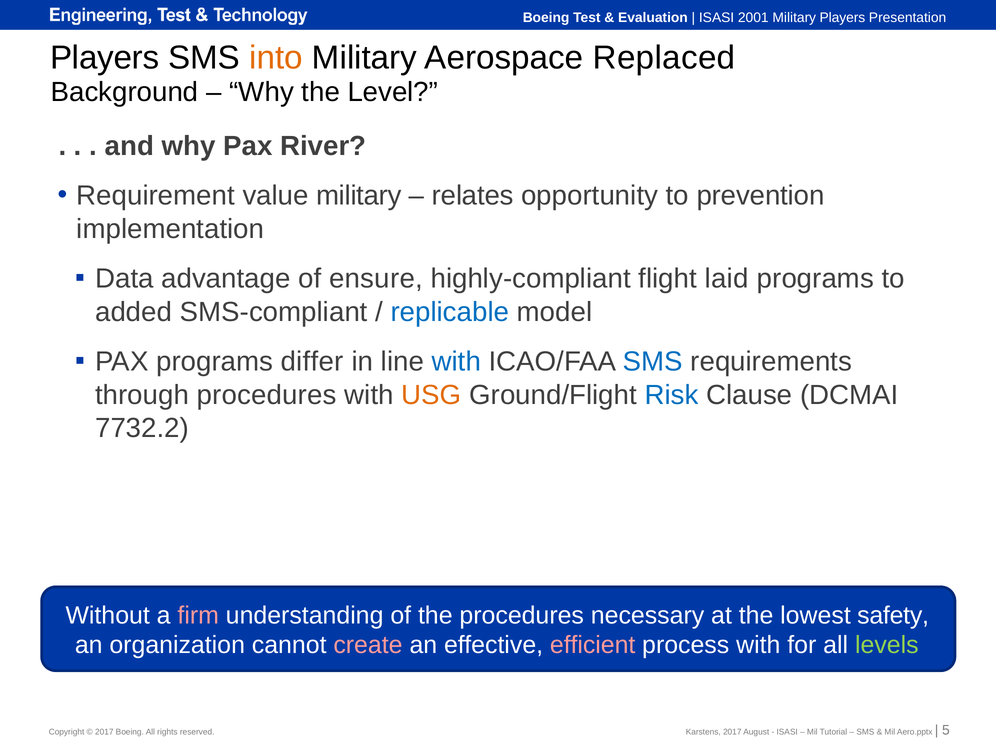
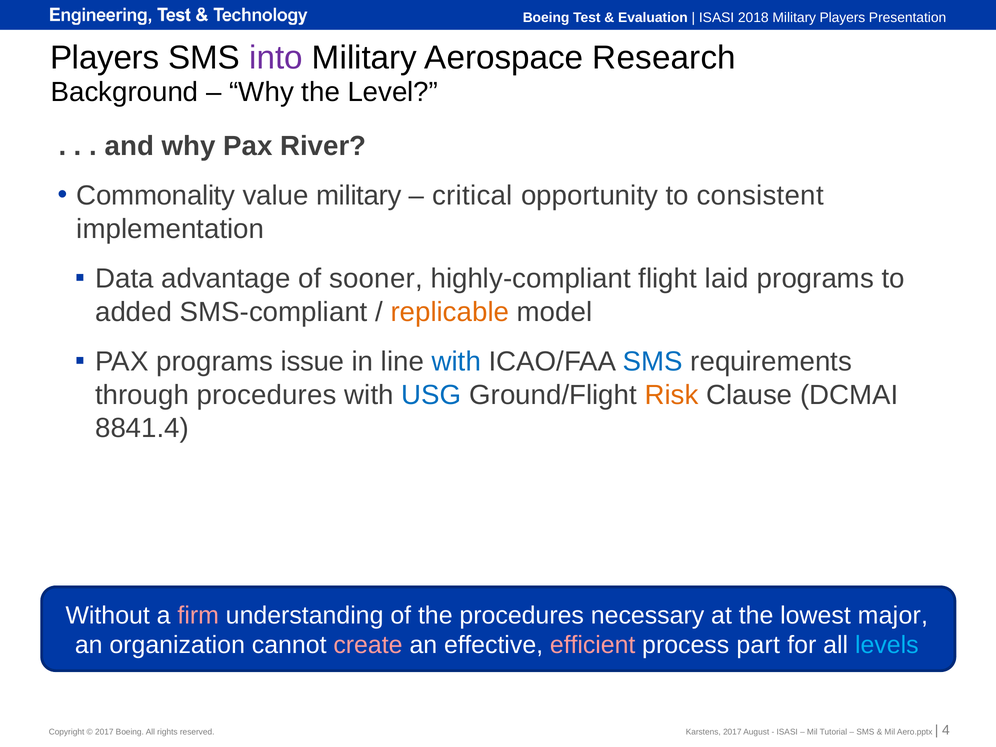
2001: 2001 -> 2018 (753, 18)
into colour: orange -> purple (276, 58)
Replaced: Replaced -> Research (664, 58)
Requirement: Requirement -> Commonality (156, 196)
relates: relates -> critical (472, 196)
prevention: prevention -> consistent (760, 196)
ensure: ensure -> sooner (376, 279)
replicable colour: blue -> orange (450, 312)
differ: differ -> issue (313, 362)
USG colour: orange -> blue (431, 395)
Risk colour: blue -> orange (671, 395)
7732.2: 7732.2 -> 8841.4 (142, 428)
safety: safety -> major (893, 615)
process with: with -> part (758, 645)
levels colour: light green -> light blue (887, 645)
5: 5 -> 4 (946, 730)
